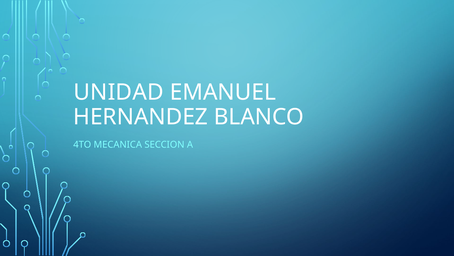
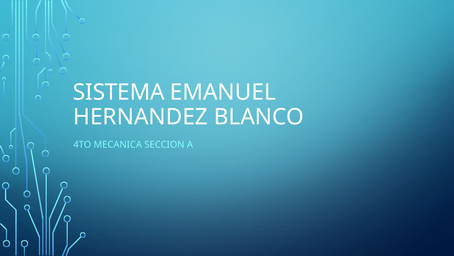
UNIDAD: UNIDAD -> SISTEMA (119, 92)
